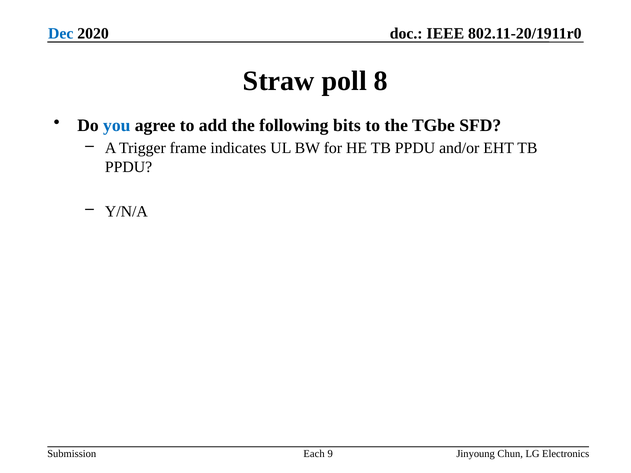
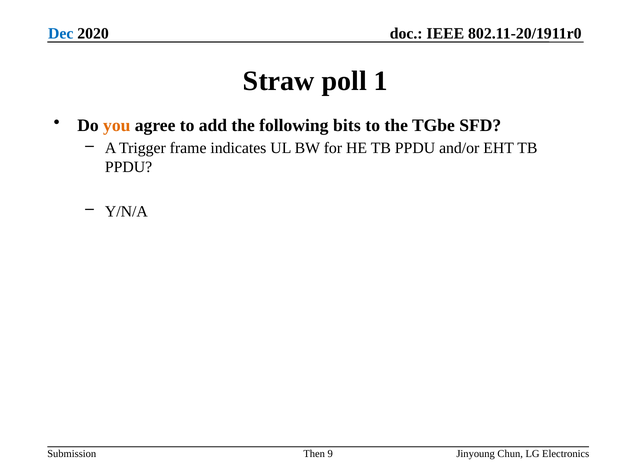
8: 8 -> 1 (381, 81)
you colour: blue -> orange (117, 125)
Each: Each -> Then (314, 454)
